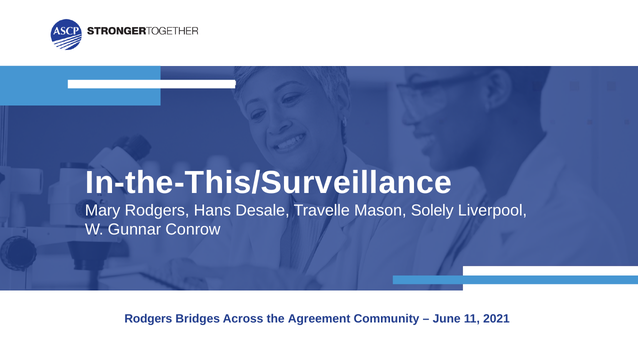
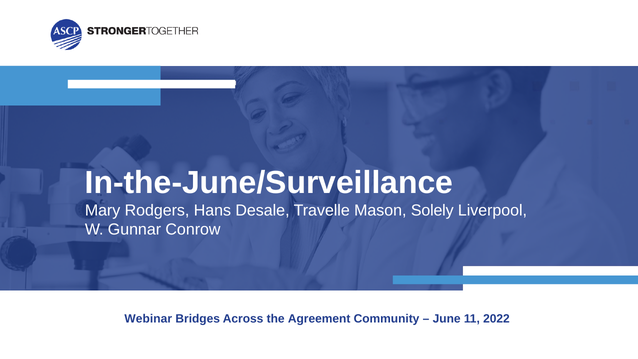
In-the-This/Surveillance: In-the-This/Surveillance -> In-the-June/Surveillance (269, 183)
Rodgers: Rodgers -> Webinar (148, 319)
2021: 2021 -> 2022 (496, 319)
